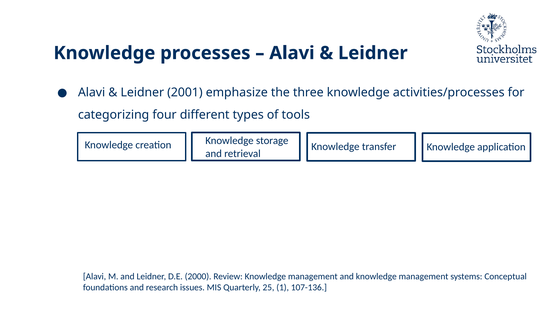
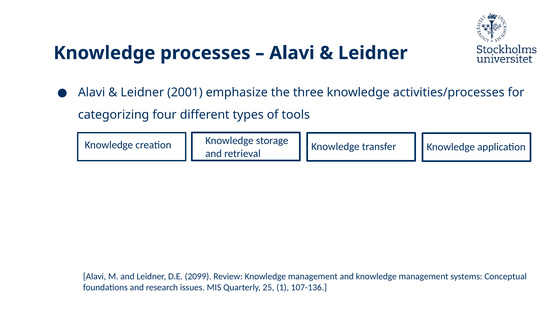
2000: 2000 -> 2099 (198, 277)
